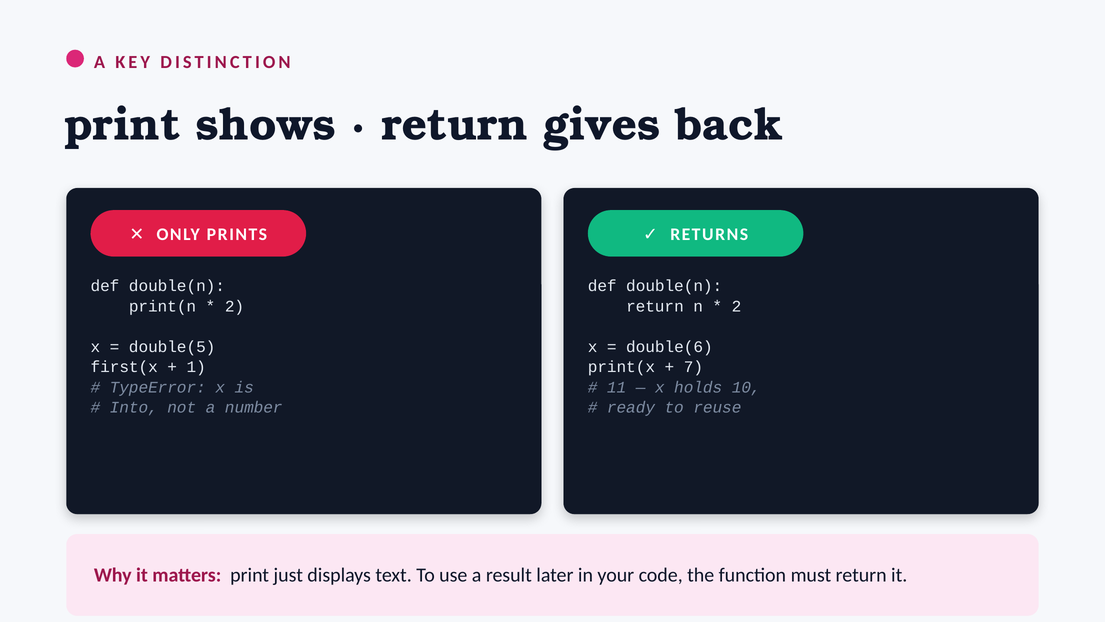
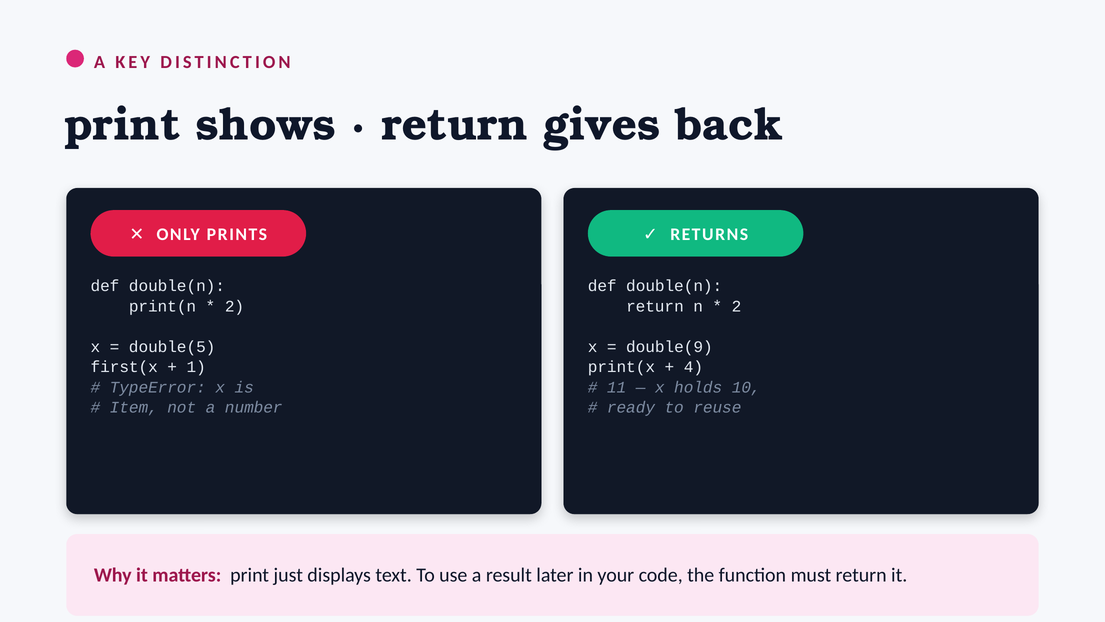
double(6: double(6 -> double(9 (669, 347)
7: 7 -> 4 (693, 367)
Into: Into -> Item (134, 407)
